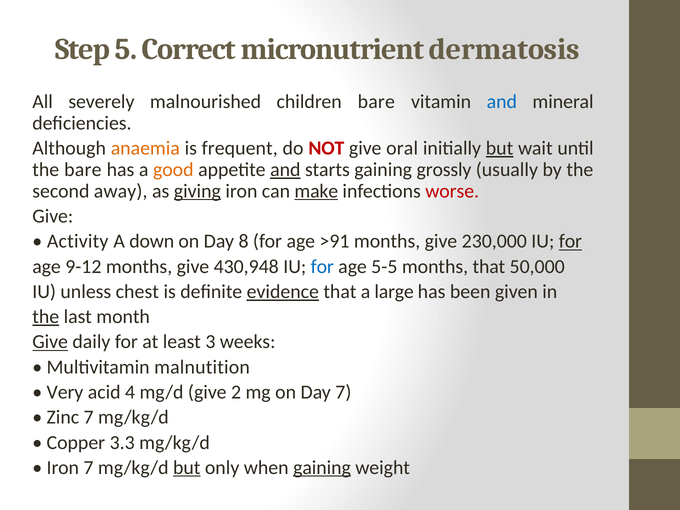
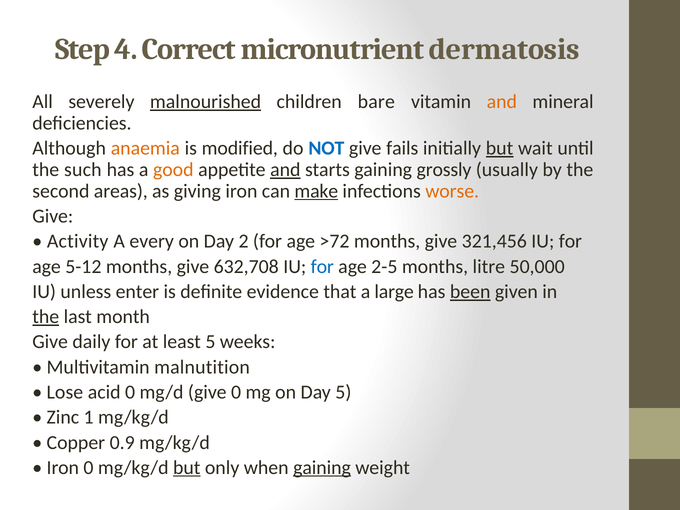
5: 5 -> 4 (126, 49)
malnourished underline: none -> present (206, 102)
and colour: blue -> orange (502, 102)
frequent: frequent -> modified (240, 148)
NOT colour: red -> blue (326, 148)
oral: oral -> fails (402, 148)
the bare: bare -> such (83, 170)
away: away -> areas (121, 191)
giving underline: present -> none (197, 191)
worse colour: red -> orange (452, 191)
down: down -> every (152, 241)
8: 8 -> 2 (244, 241)
>91: >91 -> >72 (334, 241)
230,000: 230,000 -> 321,456 (494, 241)
for underline: present -> none (570, 241)
9-12: 9-12 -> 5-12 (83, 266)
430,948: 430,948 -> 632,708 (246, 266)
5-5: 5-5 -> 2-5 (384, 266)
months that: that -> litre (489, 266)
chest: chest -> enter (137, 292)
evidence underline: present -> none (283, 292)
been underline: none -> present (470, 292)
Give underline: present -> none (50, 342)
least 3: 3 -> 5 (210, 342)
Very: Very -> Lose (65, 392)
acid 4: 4 -> 0 (130, 392)
give 2: 2 -> 0 (236, 392)
Day 7: 7 -> 5 (343, 392)
Zinc 7: 7 -> 1 (89, 417)
3.3: 3.3 -> 0.9 (122, 442)
Iron 7: 7 -> 0 (89, 468)
